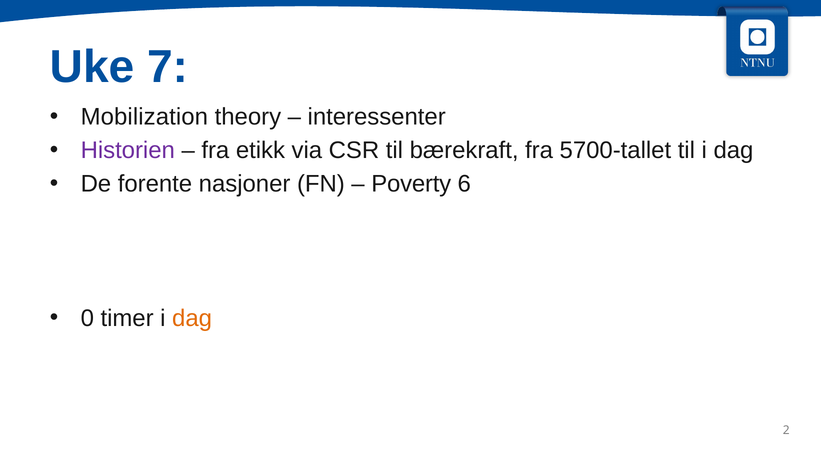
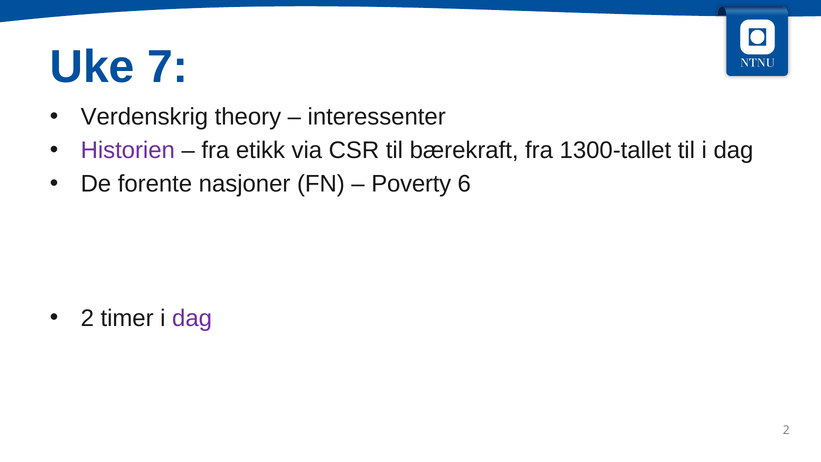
Mobilization: Mobilization -> Verdenskrig (144, 117)
5700‑tallet: 5700‑tallet -> 1300‑tallet (615, 150)
0: 0 -> 2 (87, 318)
dag colour: orange -> purple (192, 318)
